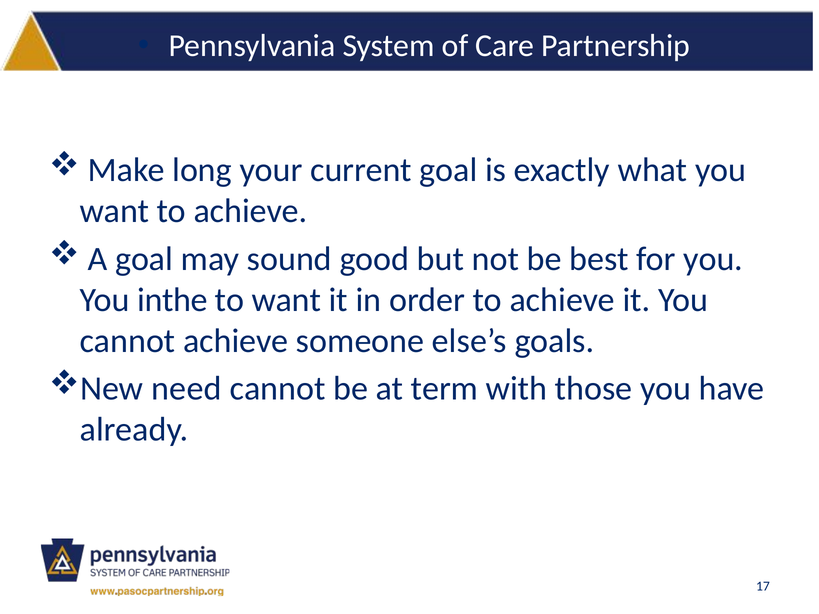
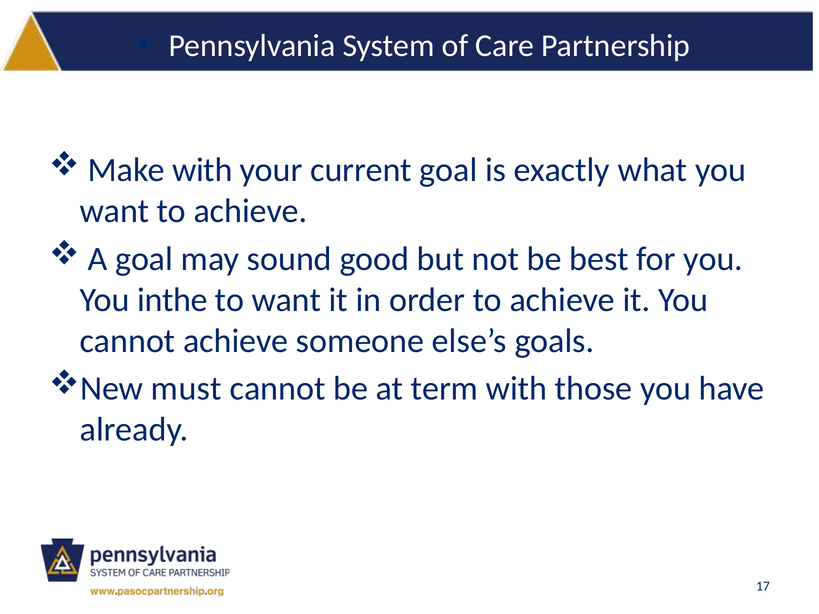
Make long: long -> with (202, 170)
need: need -> must (186, 389)
